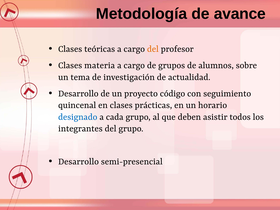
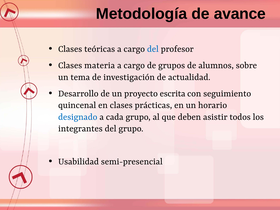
del colour: orange -> blue (153, 49)
código: código -> escrita (173, 93)
Desarrollo: Desarrollo -> Usabilidad (79, 161)
